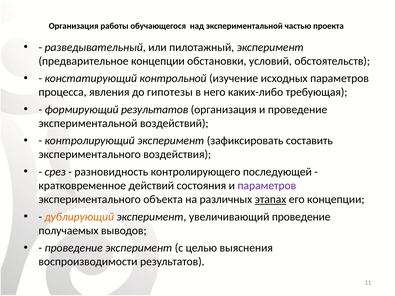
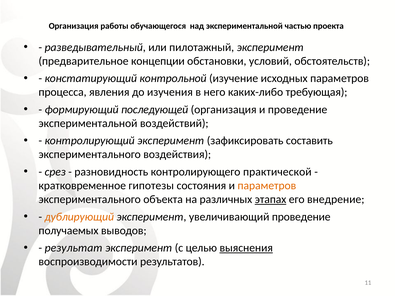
гипотезы: гипотезы -> изучения (170, 92)
формирующий результатов: результатов -> последующей (155, 110)
последующей: последующей -> практической (277, 172)
действий: действий -> гипотезы (151, 186)
параметров colour: purple -> orange (267, 186)
его концепции: концепции -> внедрение (336, 200)
проведение: проведение -> результат (74, 248)
выяснения underline: none -> present (246, 248)
